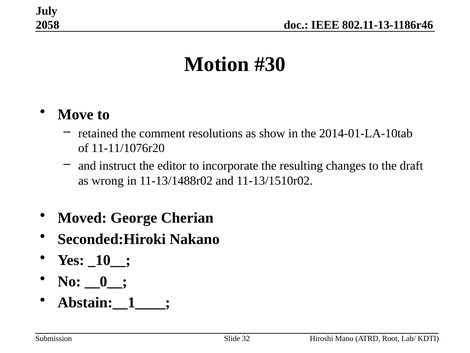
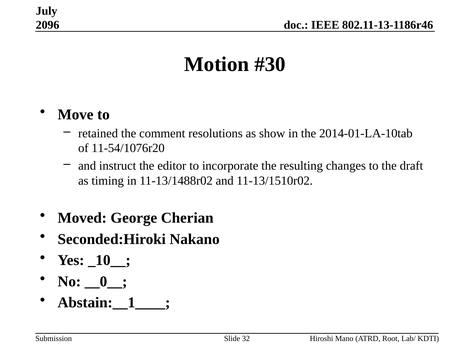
2058: 2058 -> 2096 (48, 25)
11-11/1076r20: 11-11/1076r20 -> 11-54/1076r20 (128, 148)
wrong: wrong -> timing (108, 180)
